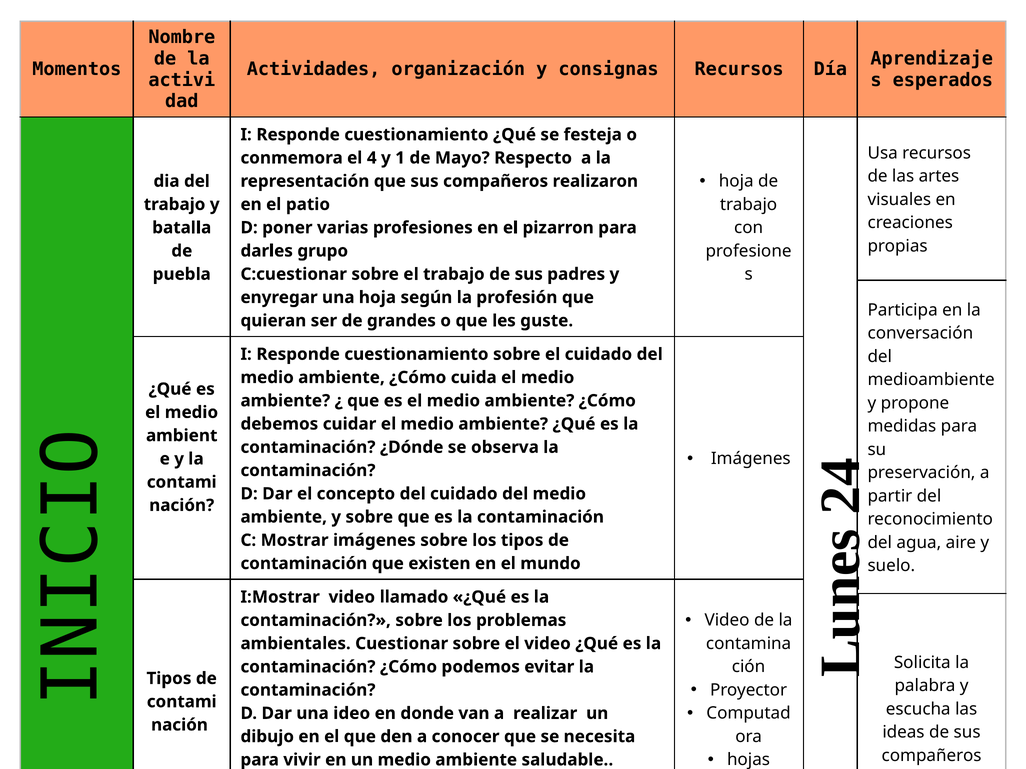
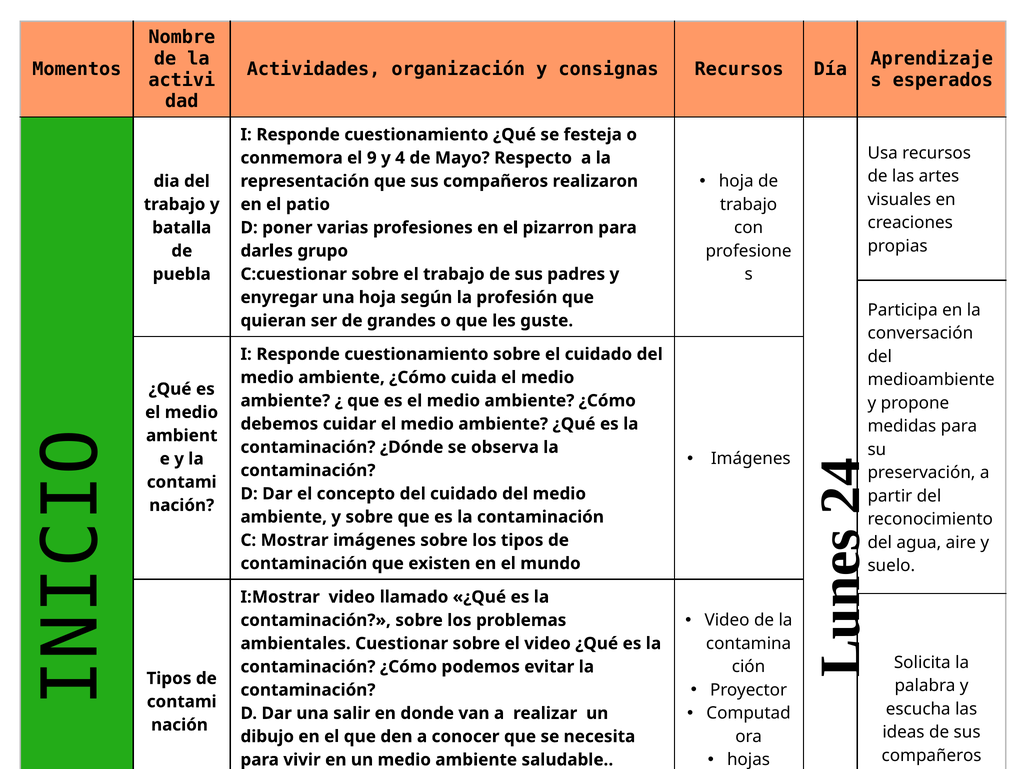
el 4: 4 -> 9 (372, 158)
y 1: 1 -> 4 (400, 158)
ideo: ideo -> salir (352, 714)
